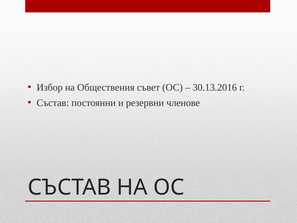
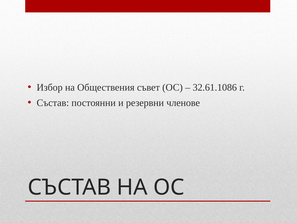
30.13.2016: 30.13.2016 -> 32.61.1086 (215, 87)
